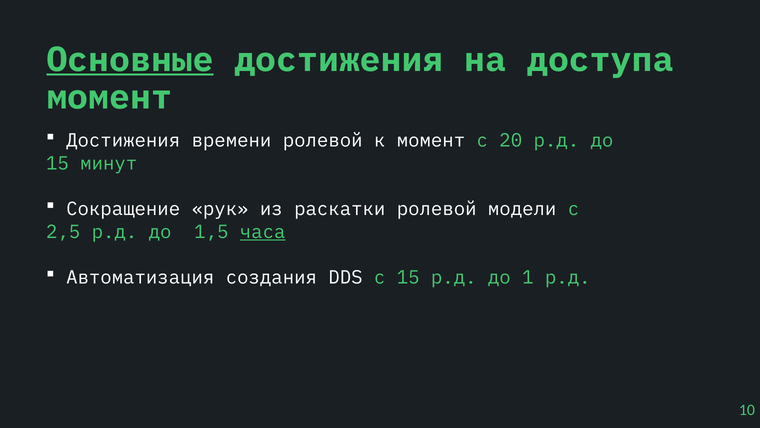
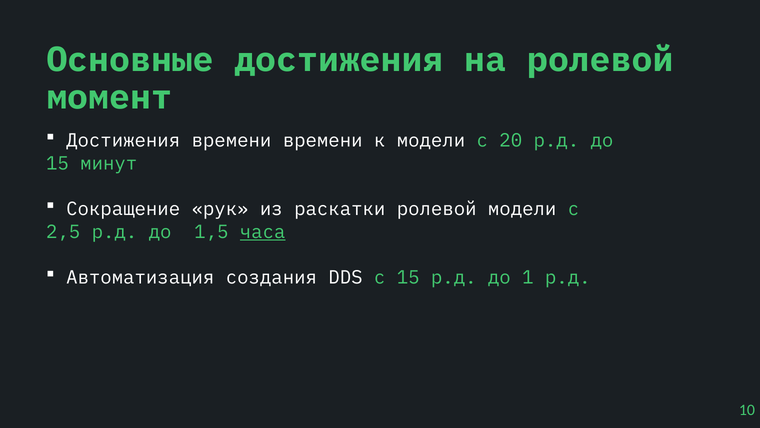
Основные underline: present -> none (130, 60)
на доступа: доступа -> ролевой (600, 60)
времени ролевой: ролевой -> времени (323, 140)
к момент: момент -> модели (431, 140)
